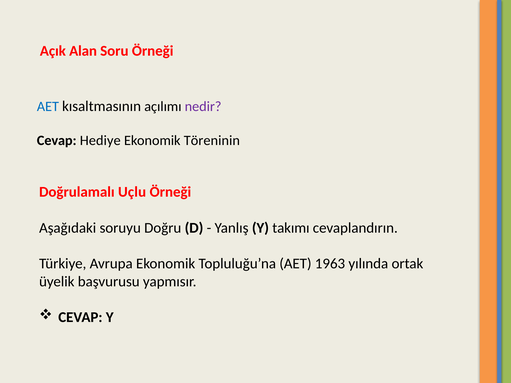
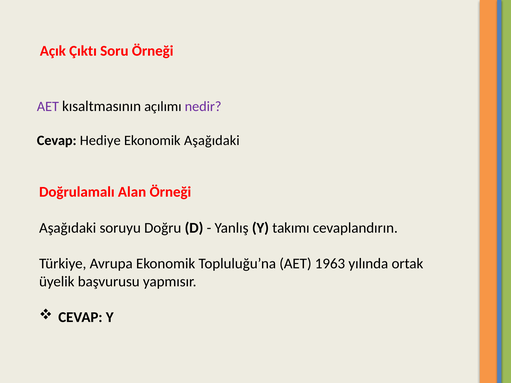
Alan: Alan -> Çıktı (83, 51)
AET colour: blue -> purple (48, 106)
Ekonomik Töreninin: Töreninin -> Aşağıdaki (212, 141)
Uçlu: Uçlu -> Alan (132, 192)
